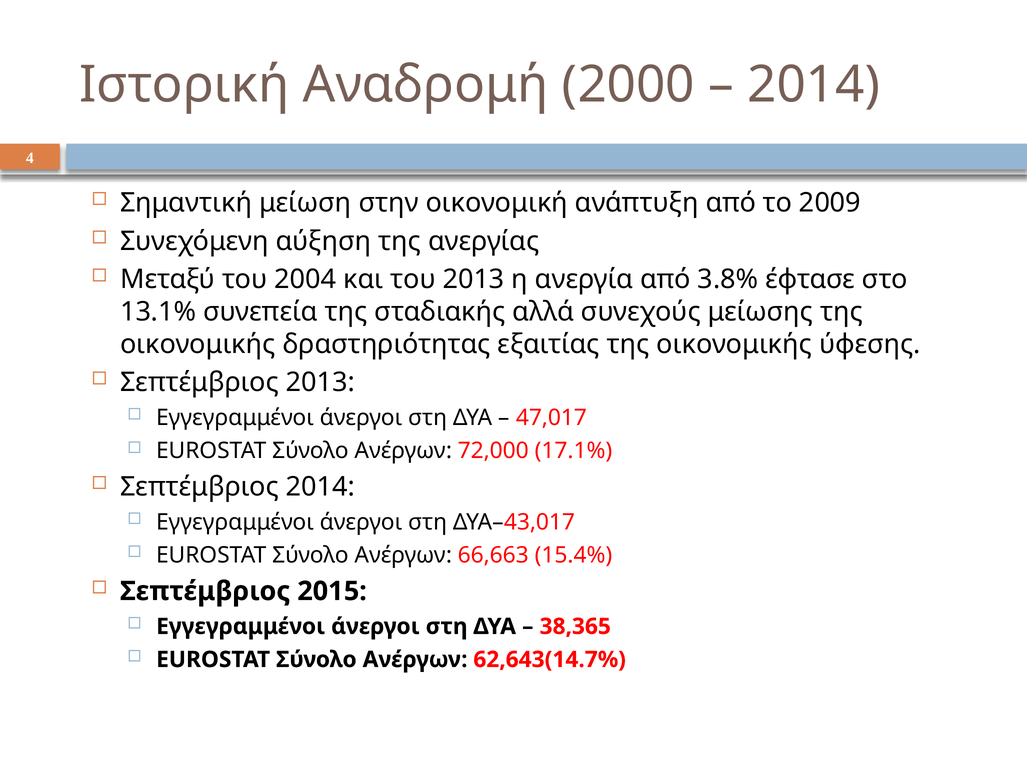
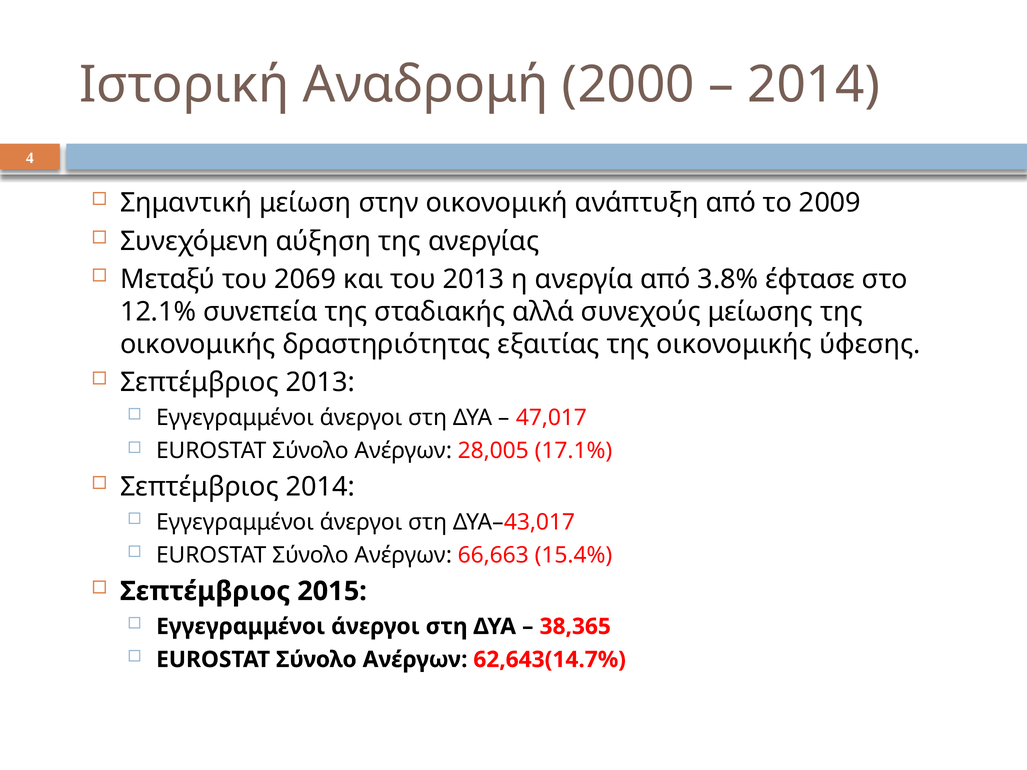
2004: 2004 -> 2069 (305, 279)
13.1%: 13.1% -> 12.1% (158, 312)
72,000: 72,000 -> 28,005 (493, 451)
